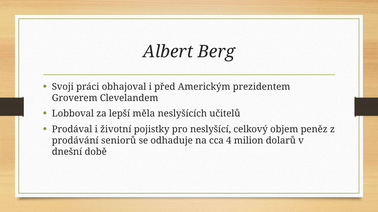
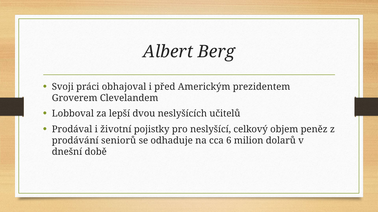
měla: měla -> dvou (144, 114)
4: 4 -> 6 (229, 141)
